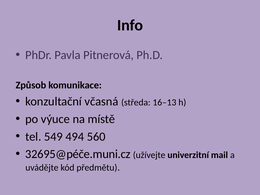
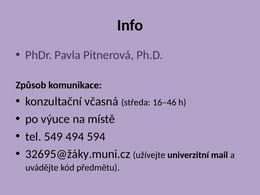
16–13: 16–13 -> 16–46 (164, 102)
560: 560 -> 594 (96, 137)
32695@péče.muni.cz: 32695@péče.muni.cz -> 32695@žáky.muni.cz (78, 154)
